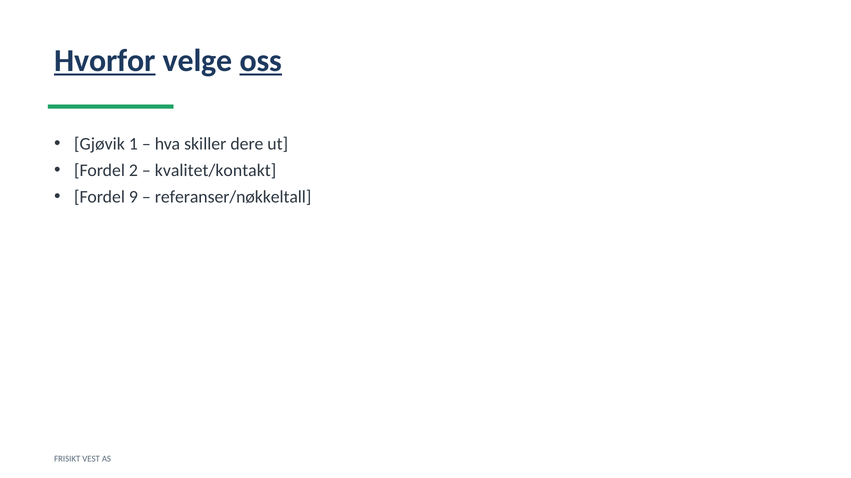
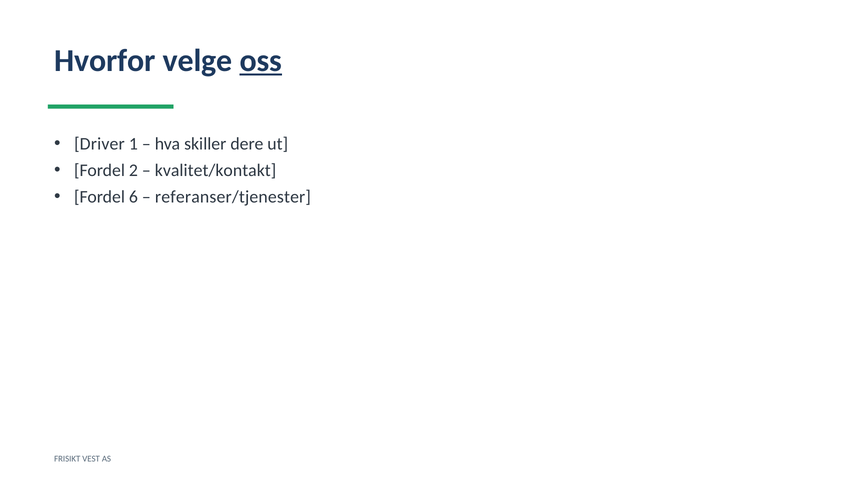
Hvorfor underline: present -> none (105, 61)
Gjøvik: Gjøvik -> Driver (99, 144)
9: 9 -> 6 (133, 197)
referanser/nøkkeltall: referanser/nøkkeltall -> referanser/tjenester (233, 197)
